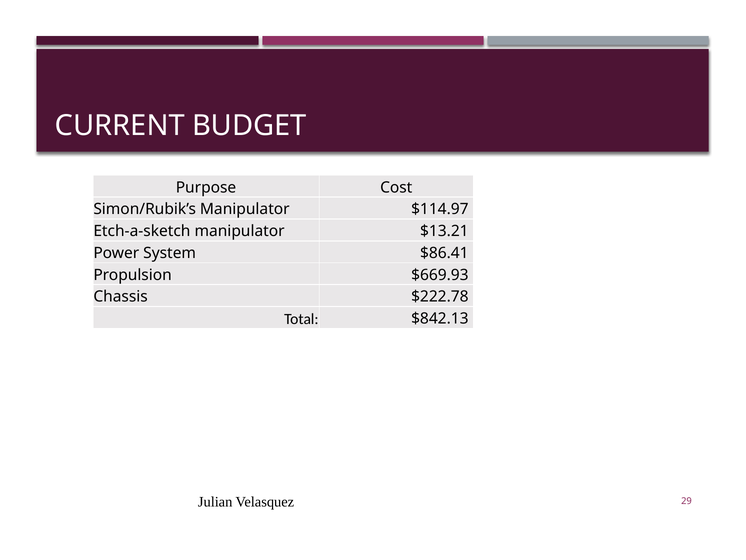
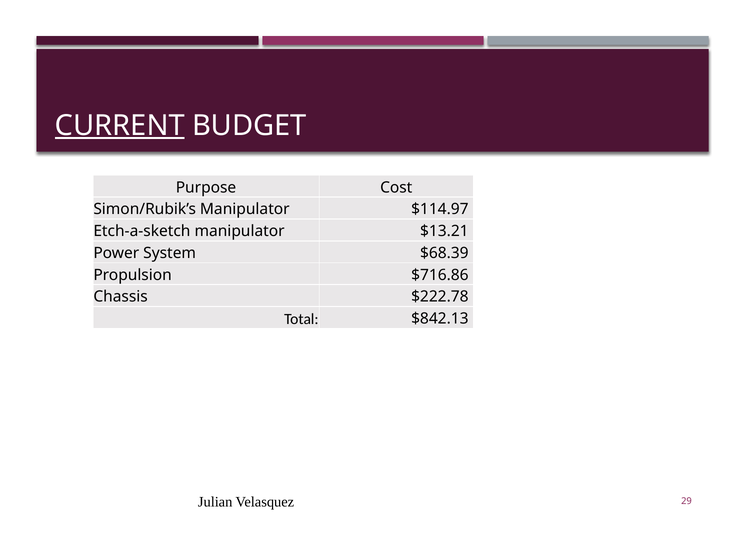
CURRENT underline: none -> present (120, 125)
$86.41: $86.41 -> $68.39 (444, 253)
$669.93: $669.93 -> $716.86 (440, 275)
